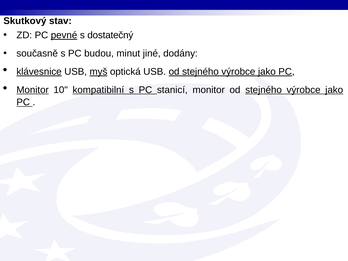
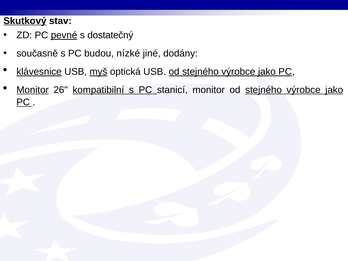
Skutkový underline: none -> present (25, 21)
minut: minut -> nízké (128, 53)
10: 10 -> 26 (61, 90)
